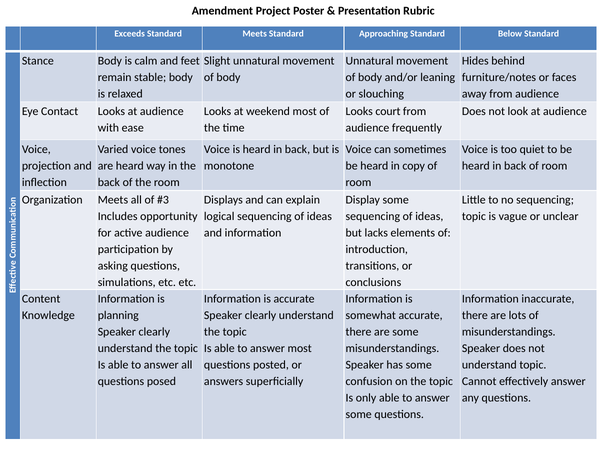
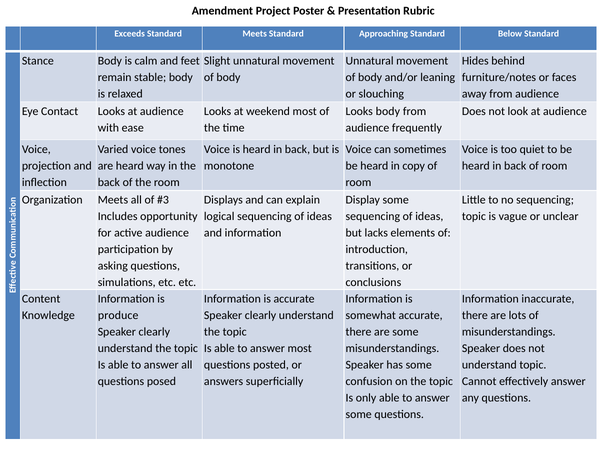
Looks court: court -> body (388, 111)
planning: planning -> produce (118, 316)
